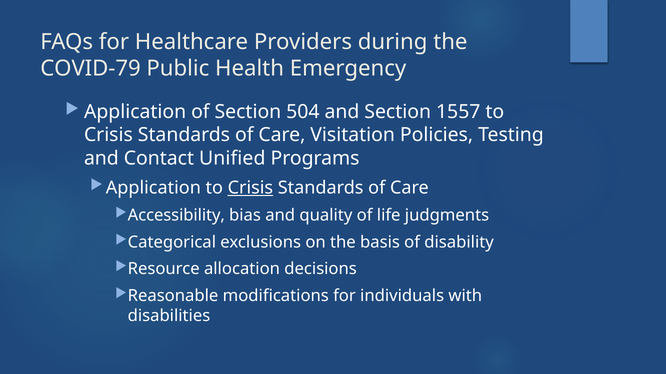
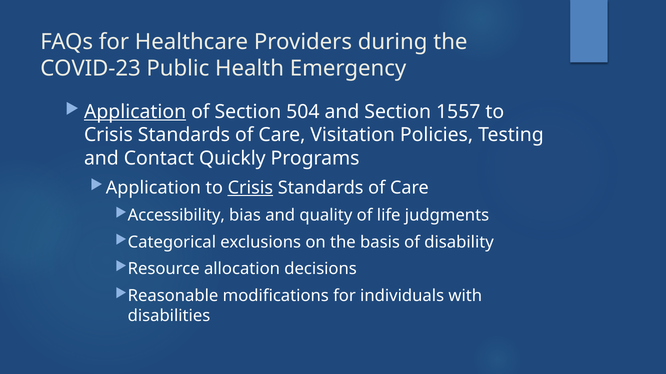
COVID-79: COVID-79 -> COVID-23 (90, 69)
Application underline: none -> present (135, 112)
Unified: Unified -> Quickly (232, 159)
